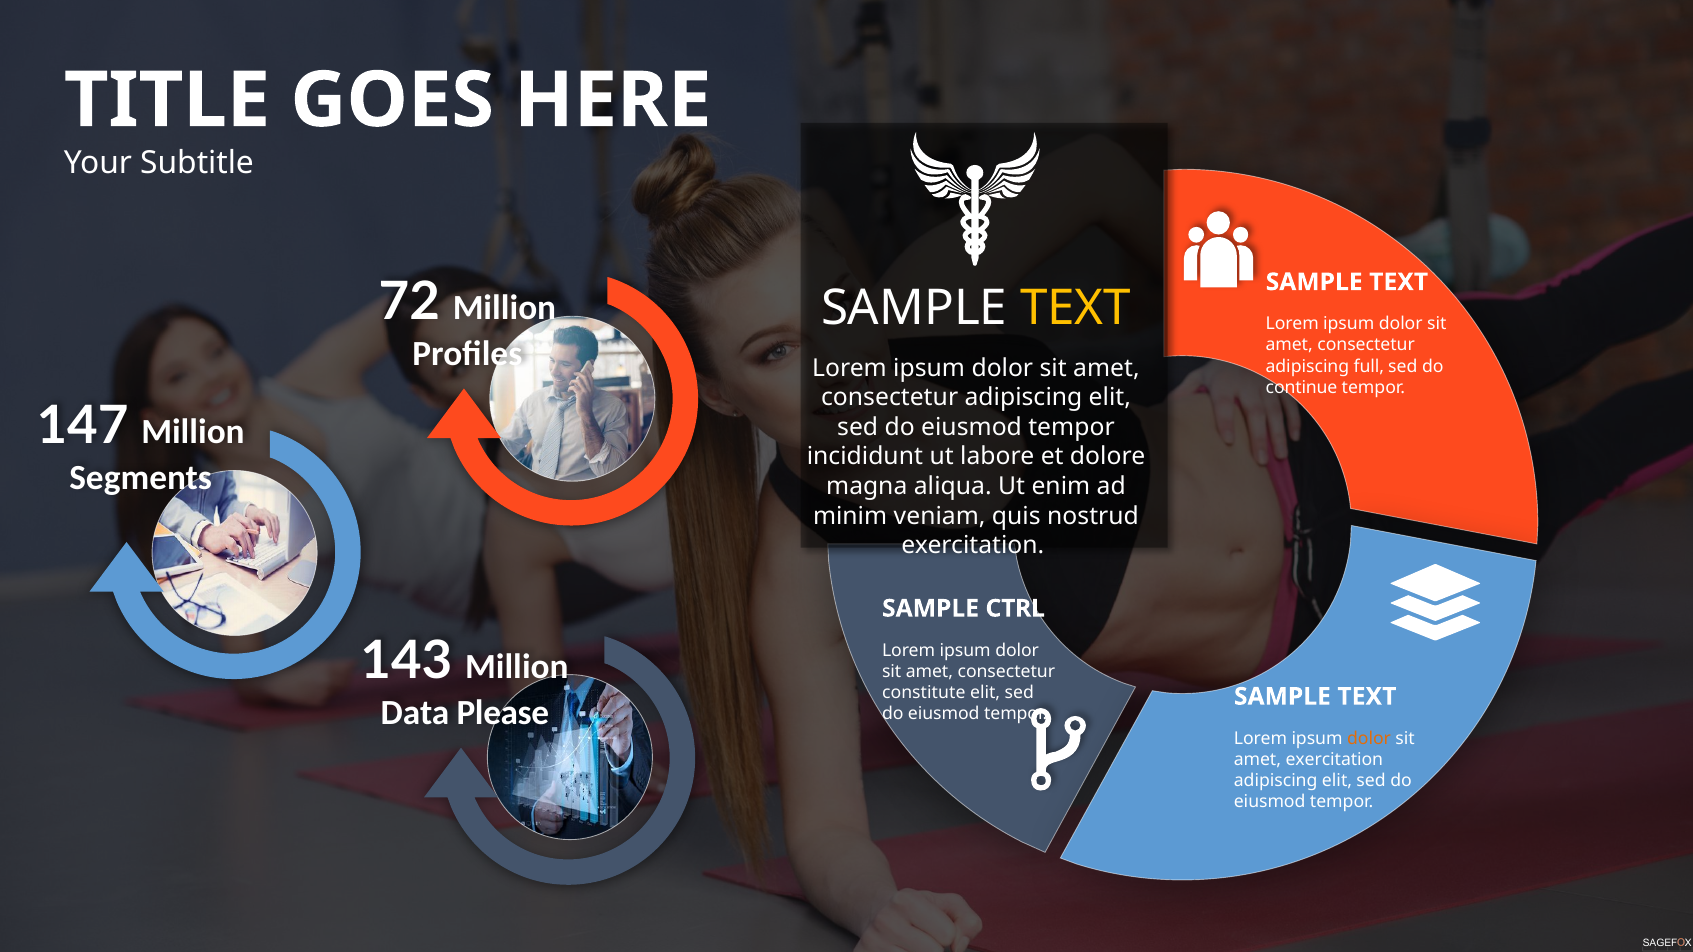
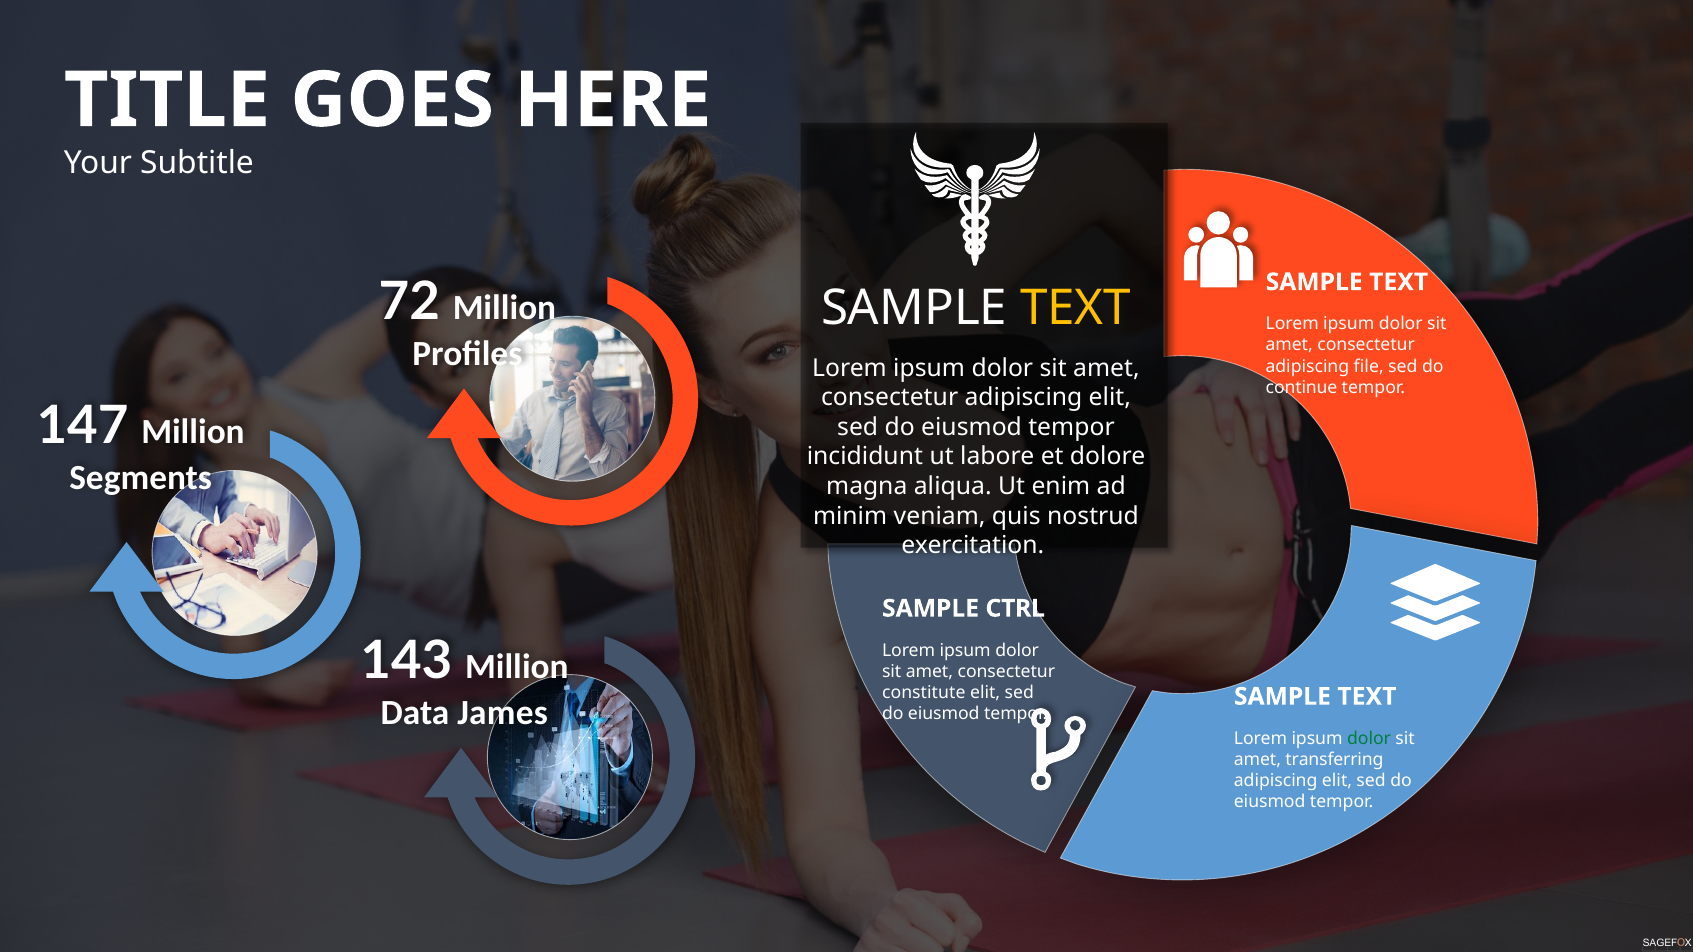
full: full -> file (1369, 366)
Please: Please -> James (503, 713)
dolor colour: orange -> green (1369, 739)
amet exercitation: exercitation -> transferring (1334, 760)
